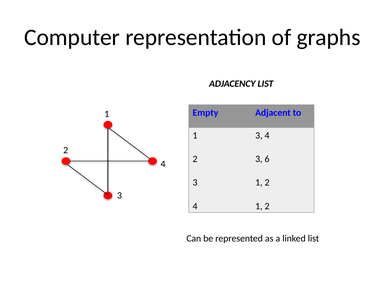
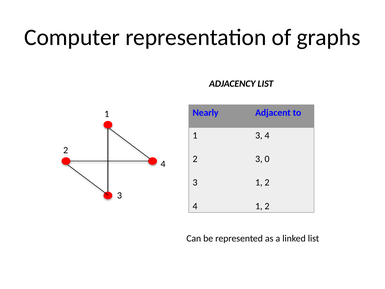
Empty: Empty -> Nearly (206, 113)
6: 6 -> 0 (267, 159)
